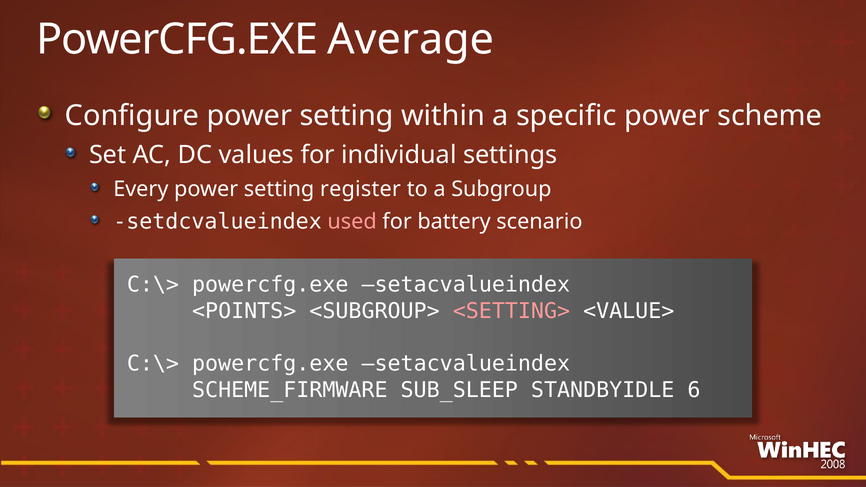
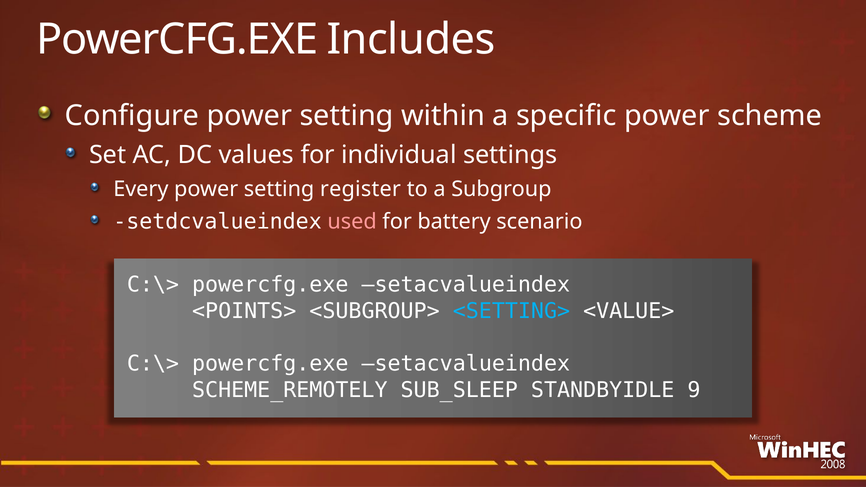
Average: Average -> Includes (411, 39)
<SETTING> colour: pink -> light blue (511, 311)
SCHEME_FIRMWARE: SCHEME_FIRMWARE -> SCHEME_REMOTELY (290, 390)
6: 6 -> 9 (694, 390)
